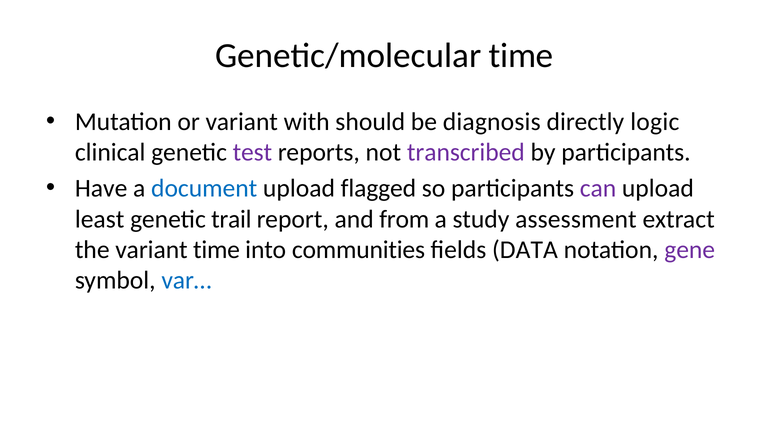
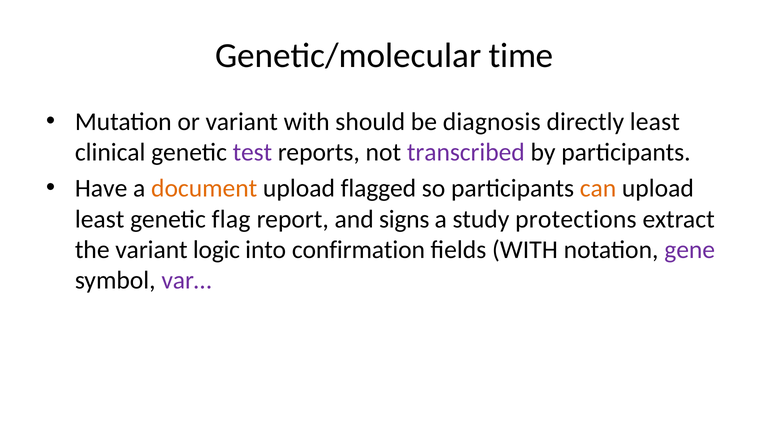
directly logic: logic -> least (655, 122)
document colour: blue -> orange (204, 188)
can colour: purple -> orange (598, 188)
trail: trail -> flag (231, 219)
from: from -> signs (404, 219)
assessment: assessment -> protections (576, 219)
variant time: time -> logic (217, 250)
communities: communities -> confirmation (358, 250)
fields DATA: DATA -> WITH (525, 250)
var… colour: blue -> purple (186, 281)
